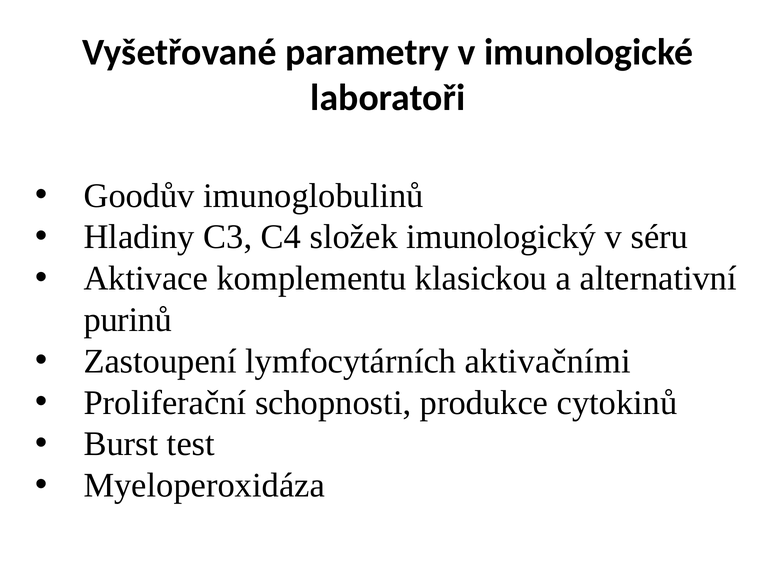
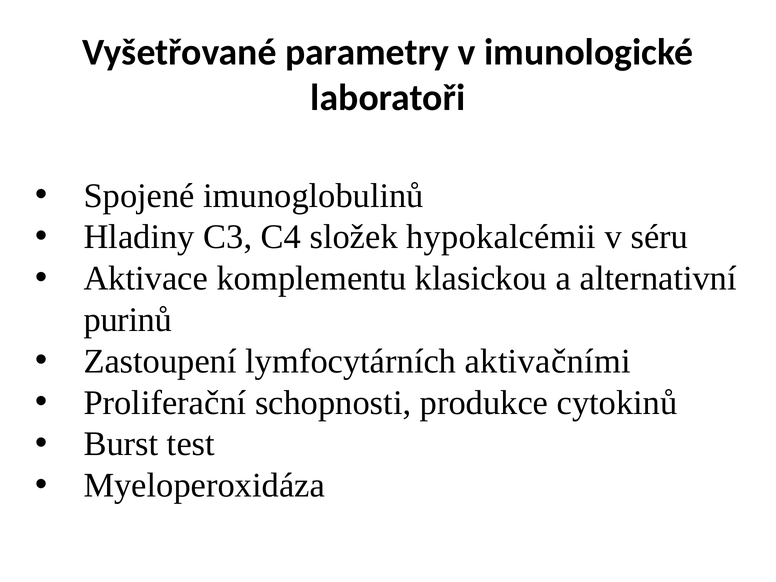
Goodův: Goodův -> Spojené (139, 196)
imunologický: imunologický -> hypokalcémii (501, 237)
